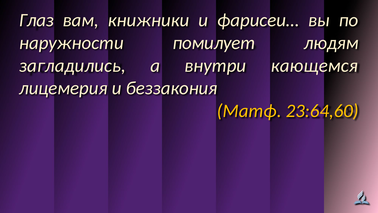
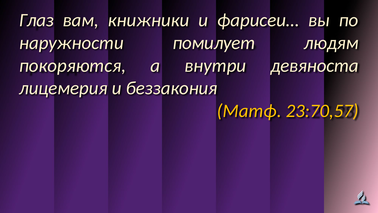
загладились: загладились -> покоряются (73, 65)
кающемся: кающемся -> девяноста (315, 65)
23:64,60: 23:64,60 -> 23:70,57 (322, 111)
